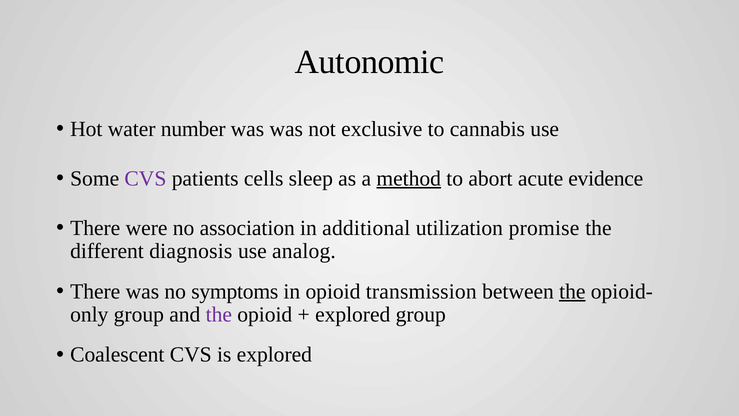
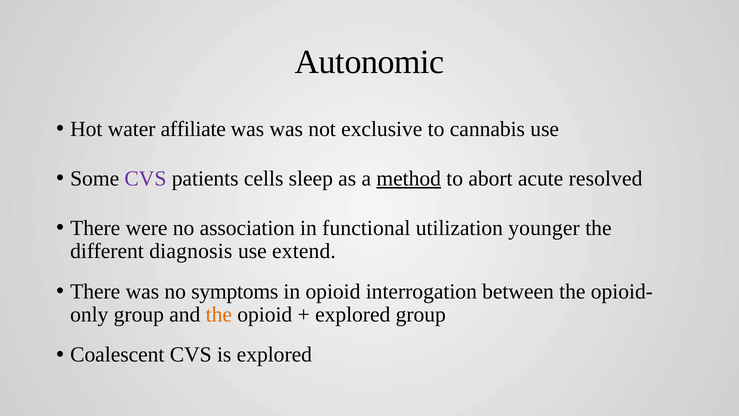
number: number -> affiliate (193, 129)
evidence: evidence -> resolved (606, 178)
additional: additional -> functional (366, 228)
promise: promise -> younger (544, 228)
analog: analog -> extend (304, 251)
transmission: transmission -> interrogation (421, 291)
the underline: present -> none (572, 291)
the colour: purple -> orange (219, 314)
